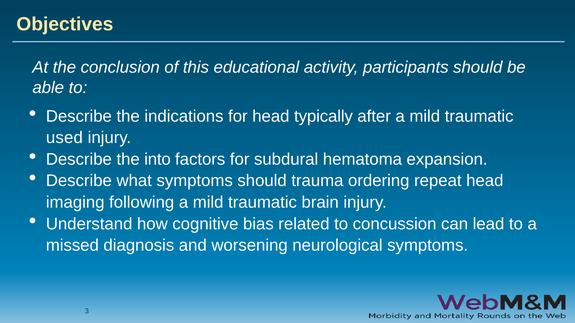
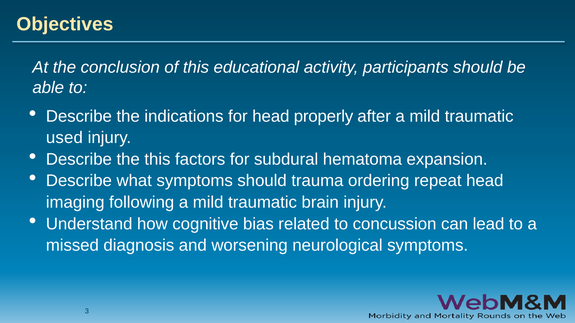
typically: typically -> properly (324, 116)
the into: into -> this (157, 159)
